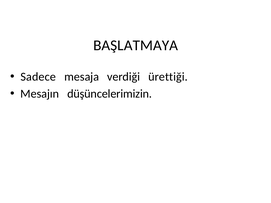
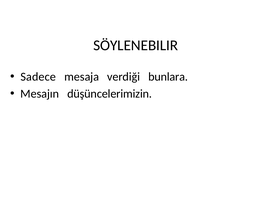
BAŞLATMAYA: BAŞLATMAYA -> SÖYLENEBILIR (136, 45)
ürettiği: ürettiği -> bunlara (168, 77)
